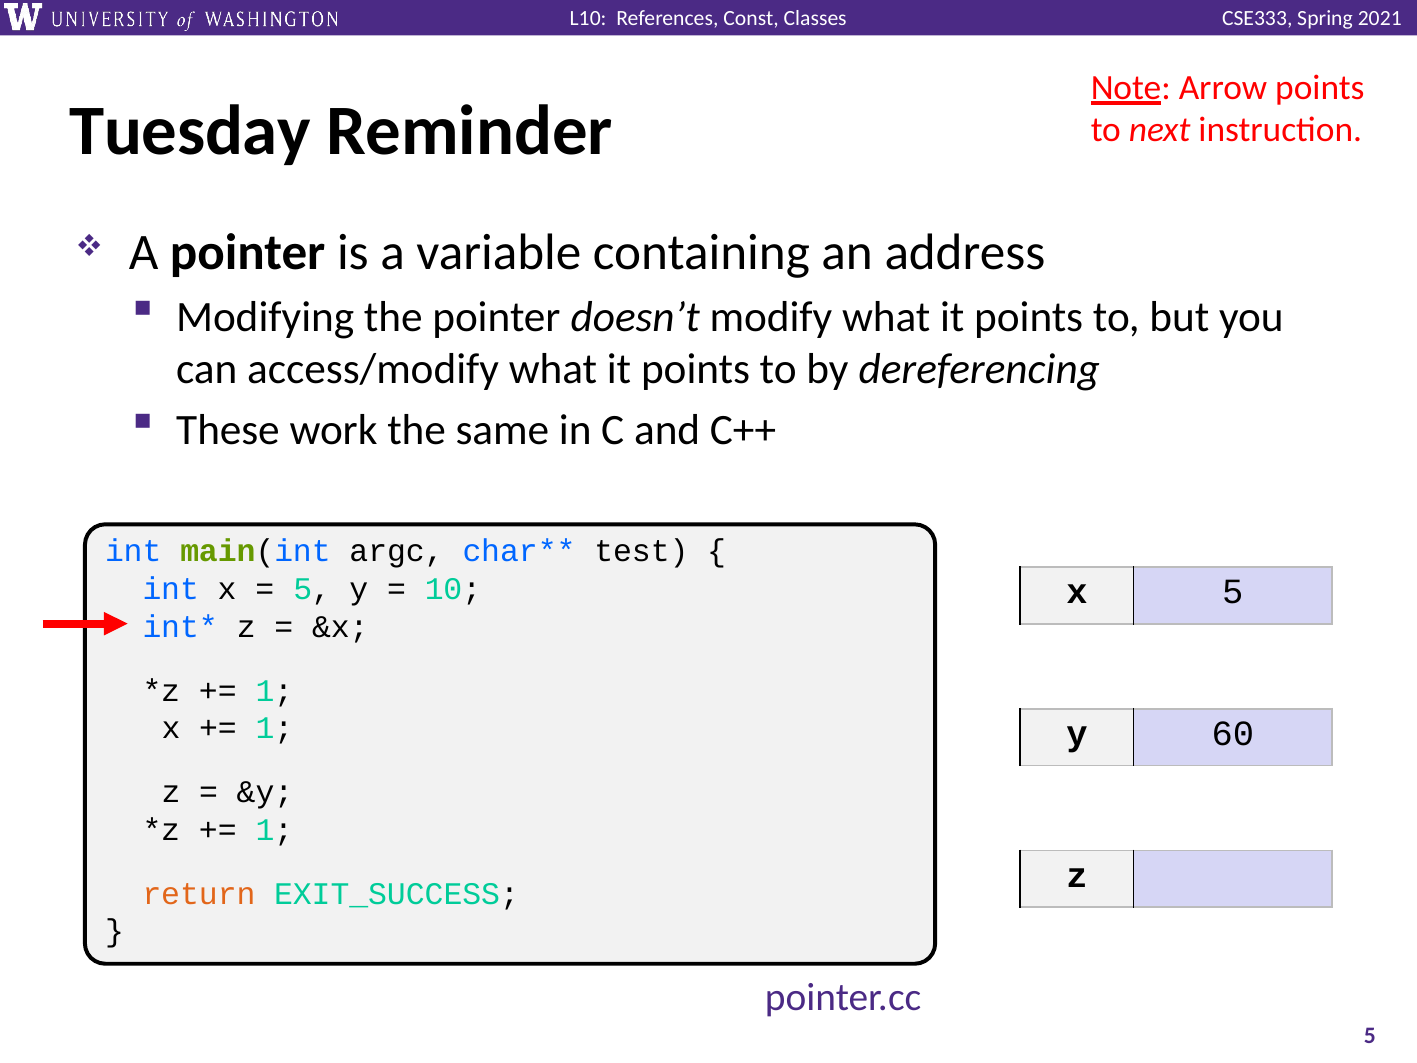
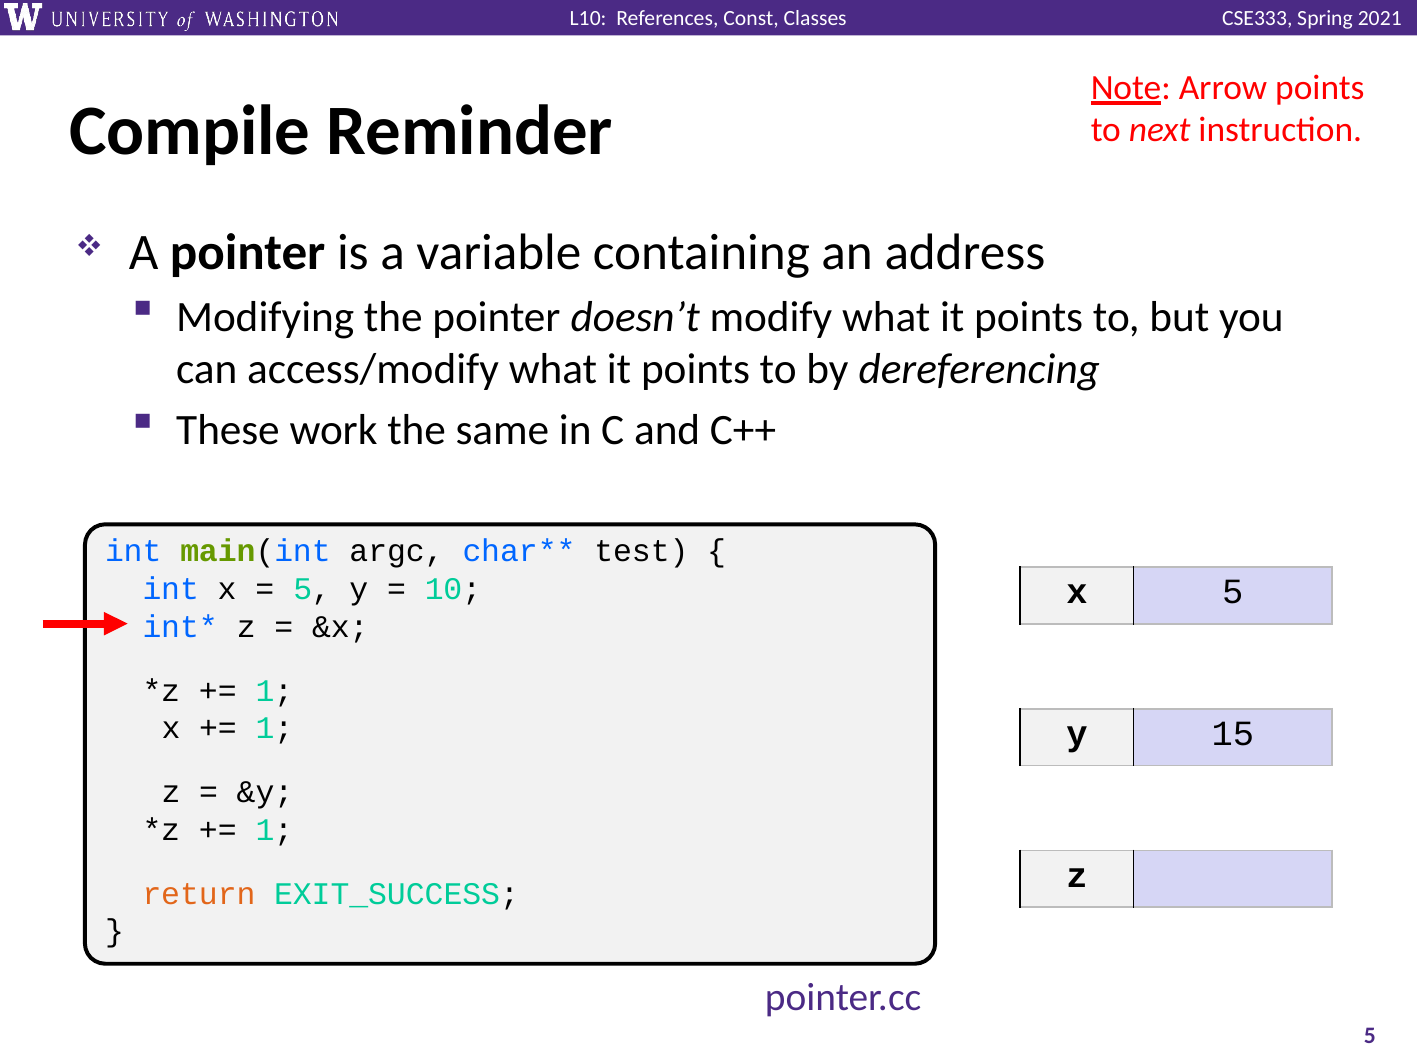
Tuesday: Tuesday -> Compile (190, 131)
60: 60 -> 15 (1233, 733)
